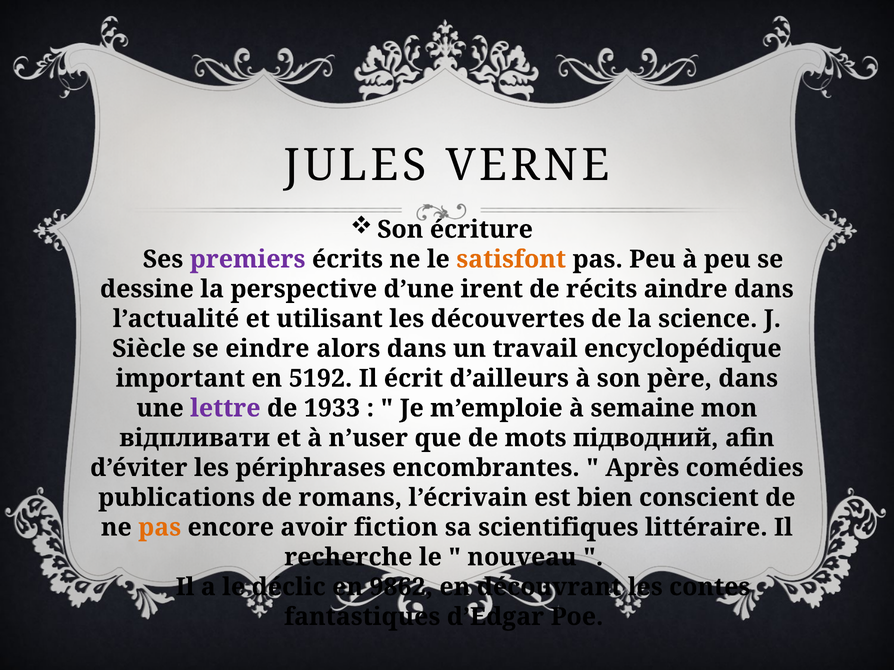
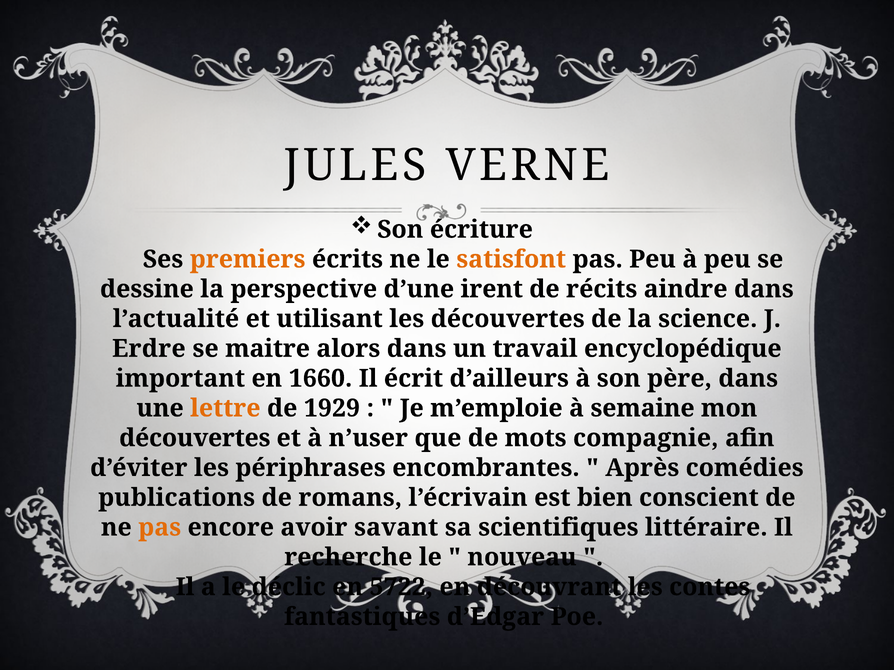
premiers colour: purple -> orange (248, 259)
Siècle: Siècle -> Erdre (149, 349)
eindre: eindre -> maitre (268, 349)
5192: 5192 -> 1660 (321, 379)
lettre colour: purple -> orange (225, 409)
1933: 1933 -> 1929 (332, 409)
відпливати: відпливати -> découvertes (195, 438)
підводний: підводний -> compagnie (646, 438)
fiction: fiction -> savant (396, 528)
9862: 9862 -> 5722 (401, 587)
